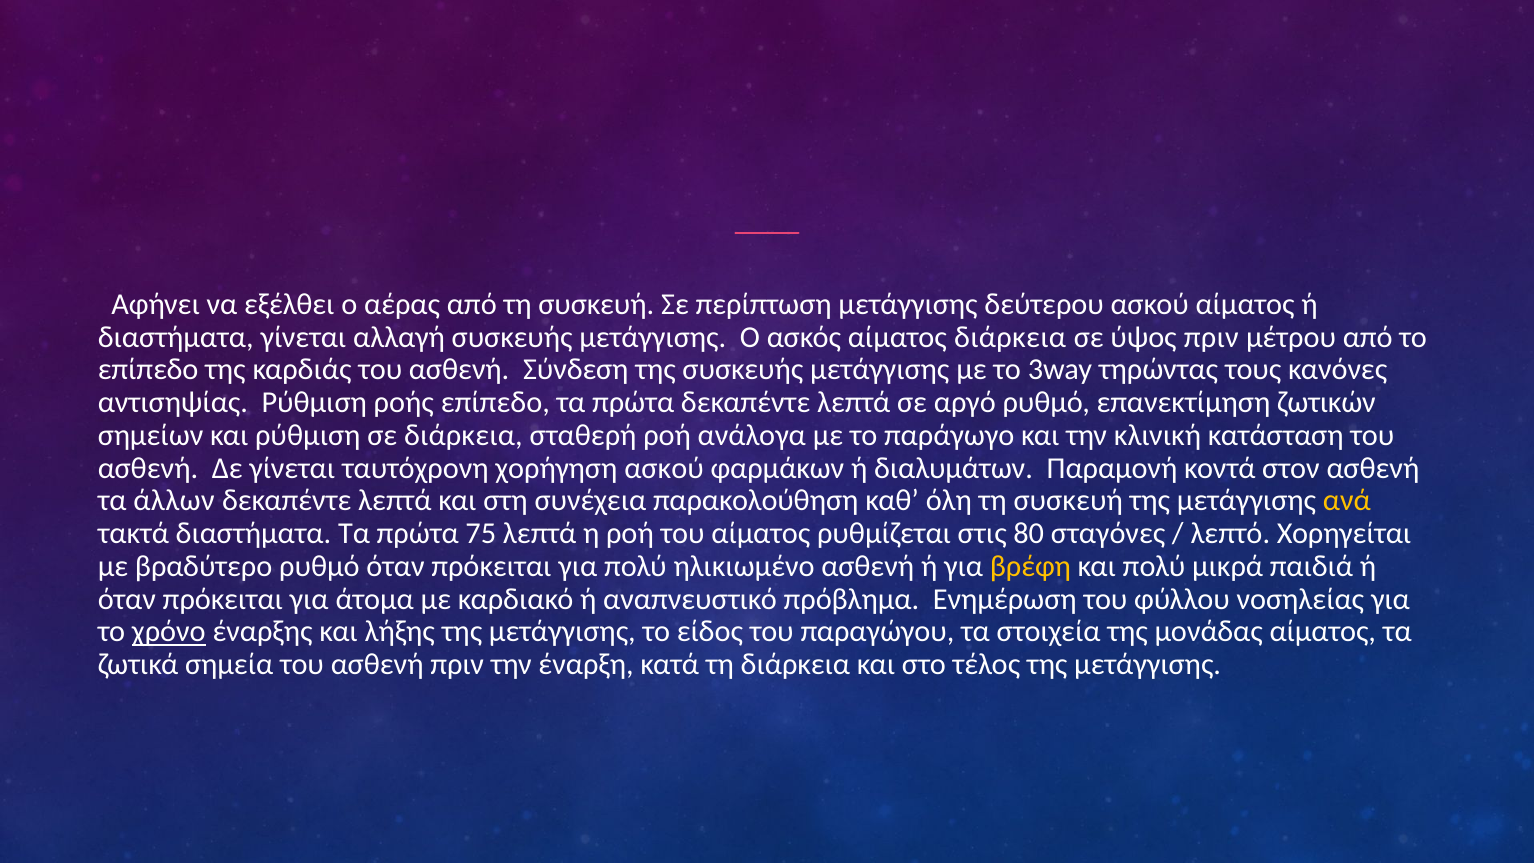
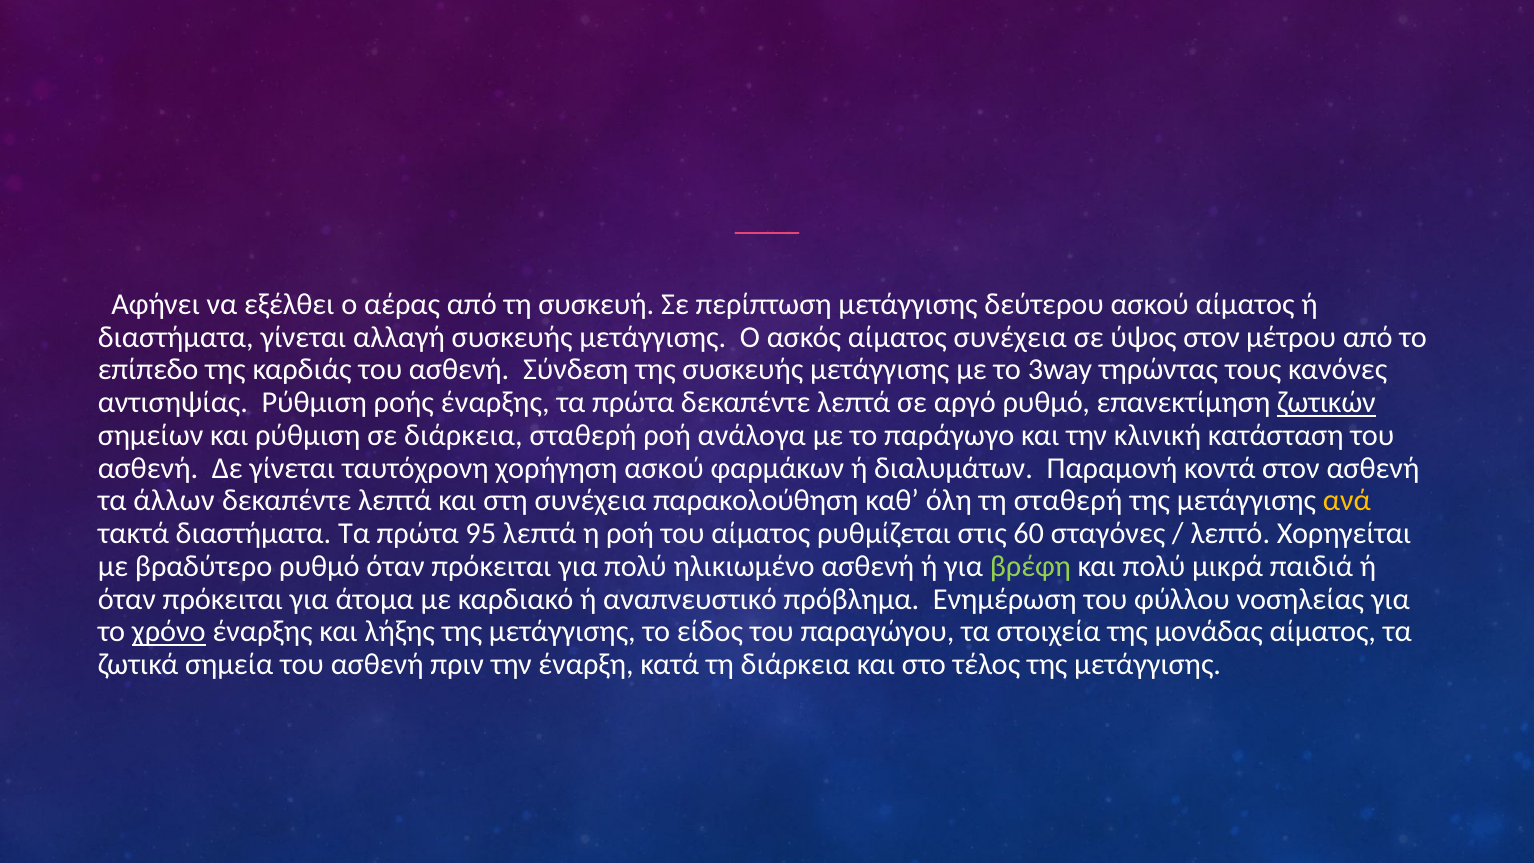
αίματος διάρκεια: διάρκεια -> συνέχεια (1010, 337)
ύψος πριν: πριν -> στον (1212, 337)
ροής επίπεδο: επίπεδο -> έναρξης (495, 402)
ζωτικών underline: none -> present (1326, 402)
όλη τη συσκευή: συσκευή -> σταθερή (1068, 501)
75: 75 -> 95 (481, 533)
80: 80 -> 60 (1029, 533)
βρέφη colour: yellow -> light green (1030, 566)
